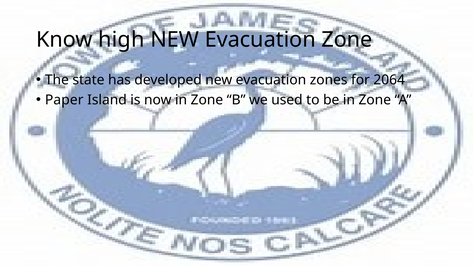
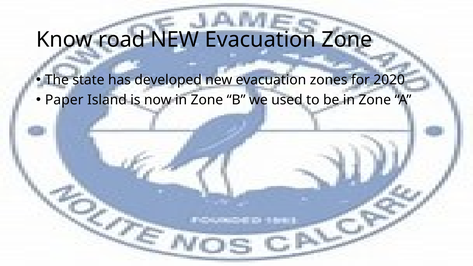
high: high -> road (122, 40)
2064: 2064 -> 2020 (389, 80)
